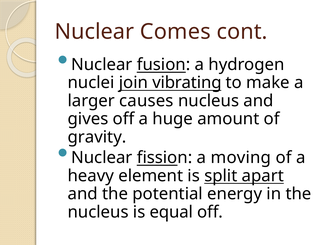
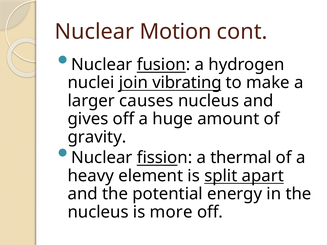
Comes: Comes -> Motion (176, 32)
moving: moving -> thermal (241, 158)
equal: equal -> more (171, 212)
